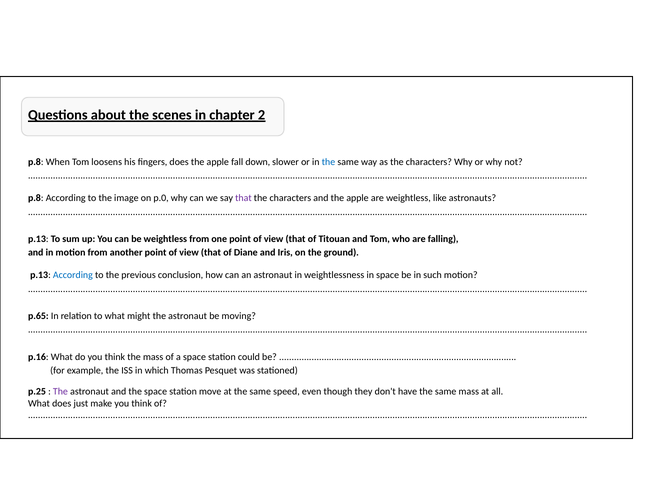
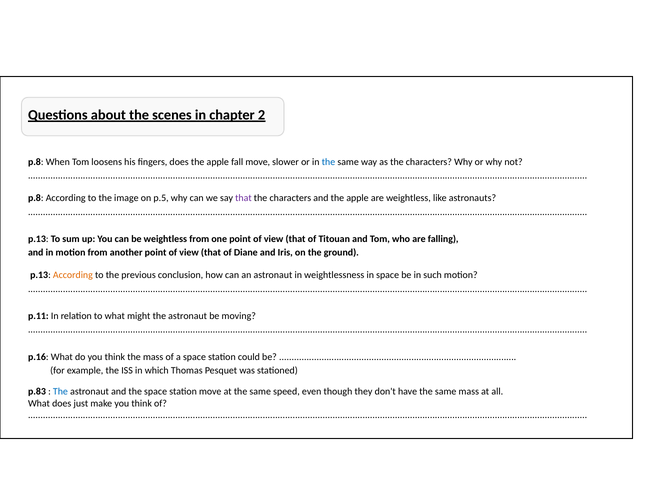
fall down: down -> move (258, 162)
p.0: p.0 -> p.5 (161, 198)
According colour: blue -> orange (73, 275)
p.65: p.65 -> p.11 (38, 316)
p.25: p.25 -> p.83 (37, 391)
The colour: purple -> blue (60, 391)
